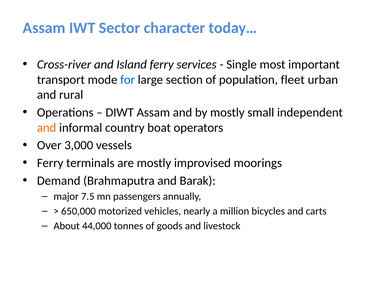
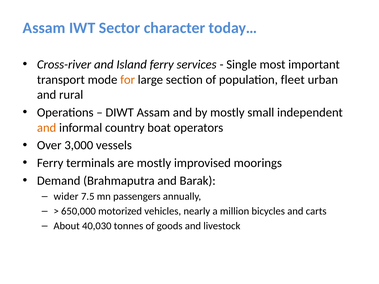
for colour: blue -> orange (128, 80)
major: major -> wider (66, 197)
44,000: 44,000 -> 40,030 (97, 226)
